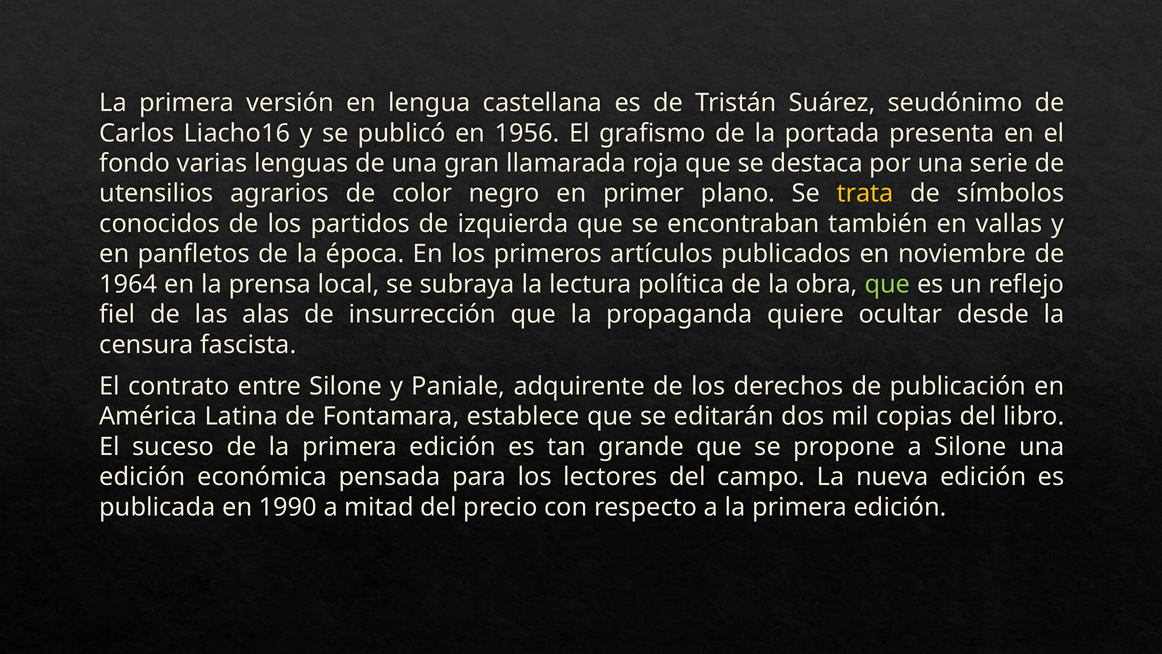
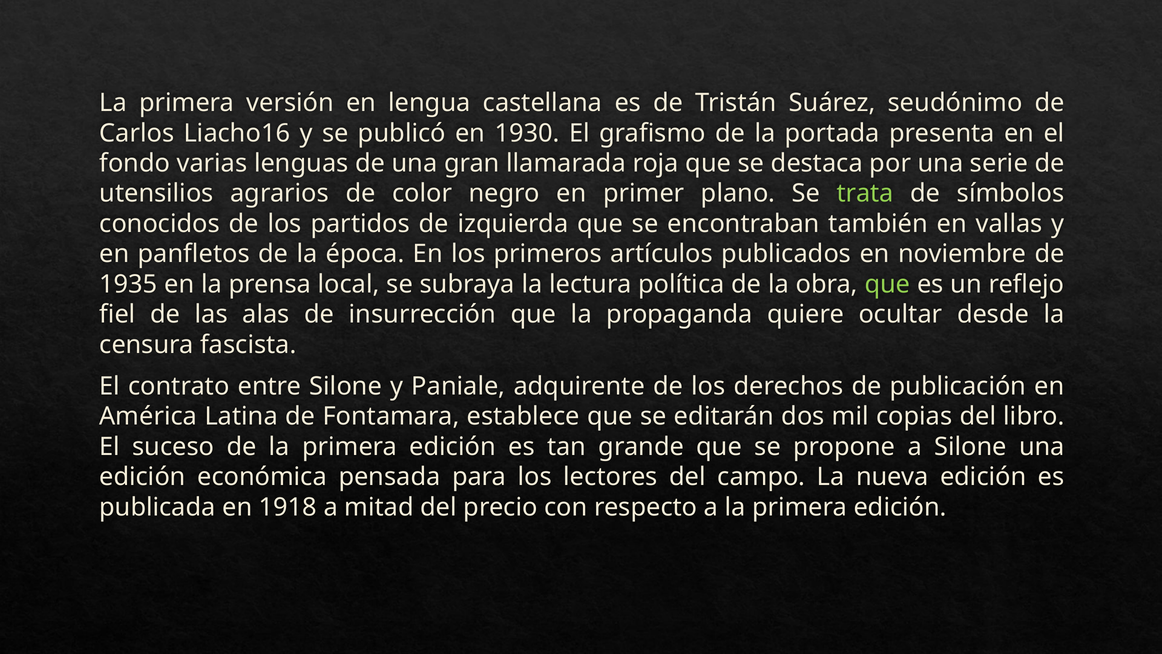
1956: 1956 -> 1930 (527, 133)
trata colour: yellow -> light green (865, 193)
1964: 1964 -> 1935 (128, 284)
1990: 1990 -> 1918 (288, 507)
